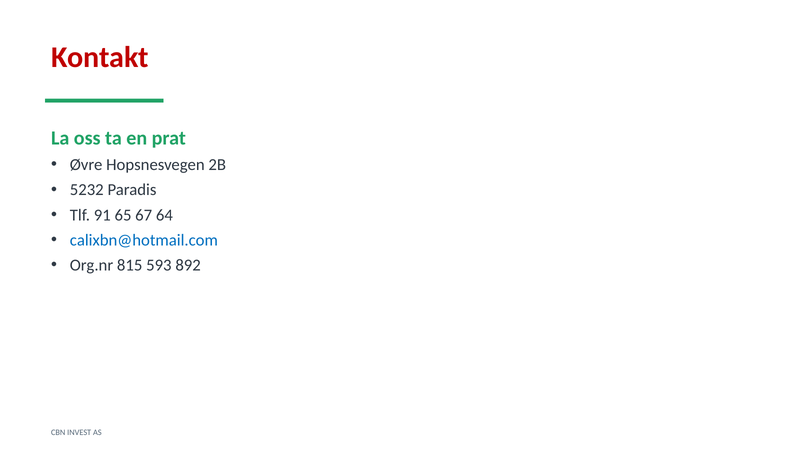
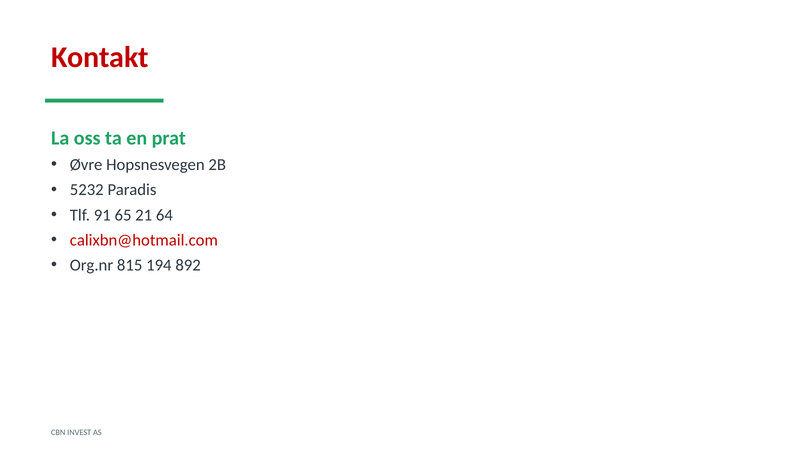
67: 67 -> 21 (144, 215)
calixbn@hotmail.com colour: blue -> red (144, 240)
593: 593 -> 194 (159, 265)
